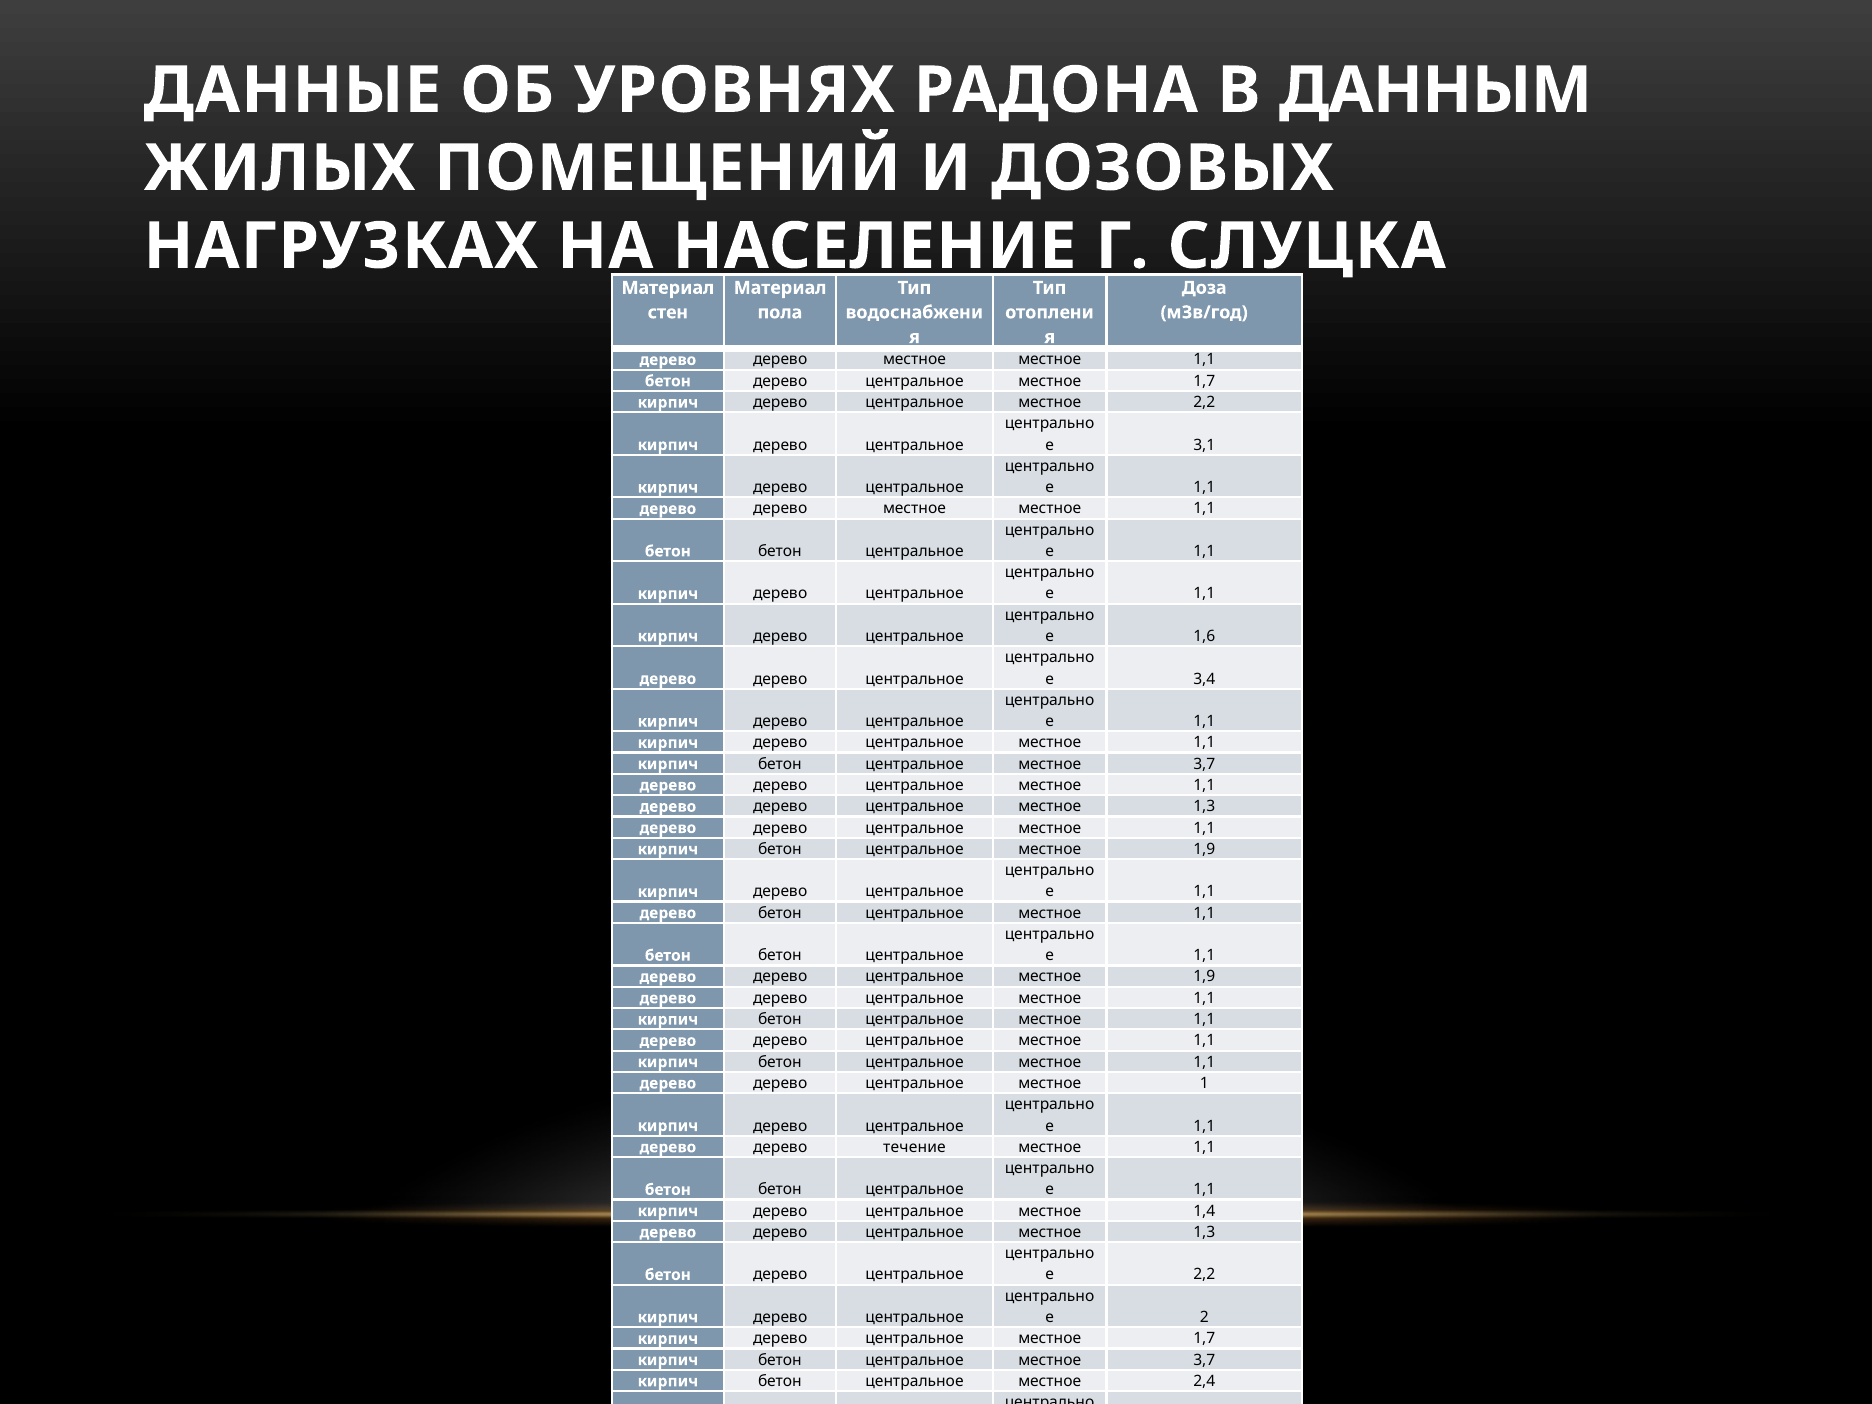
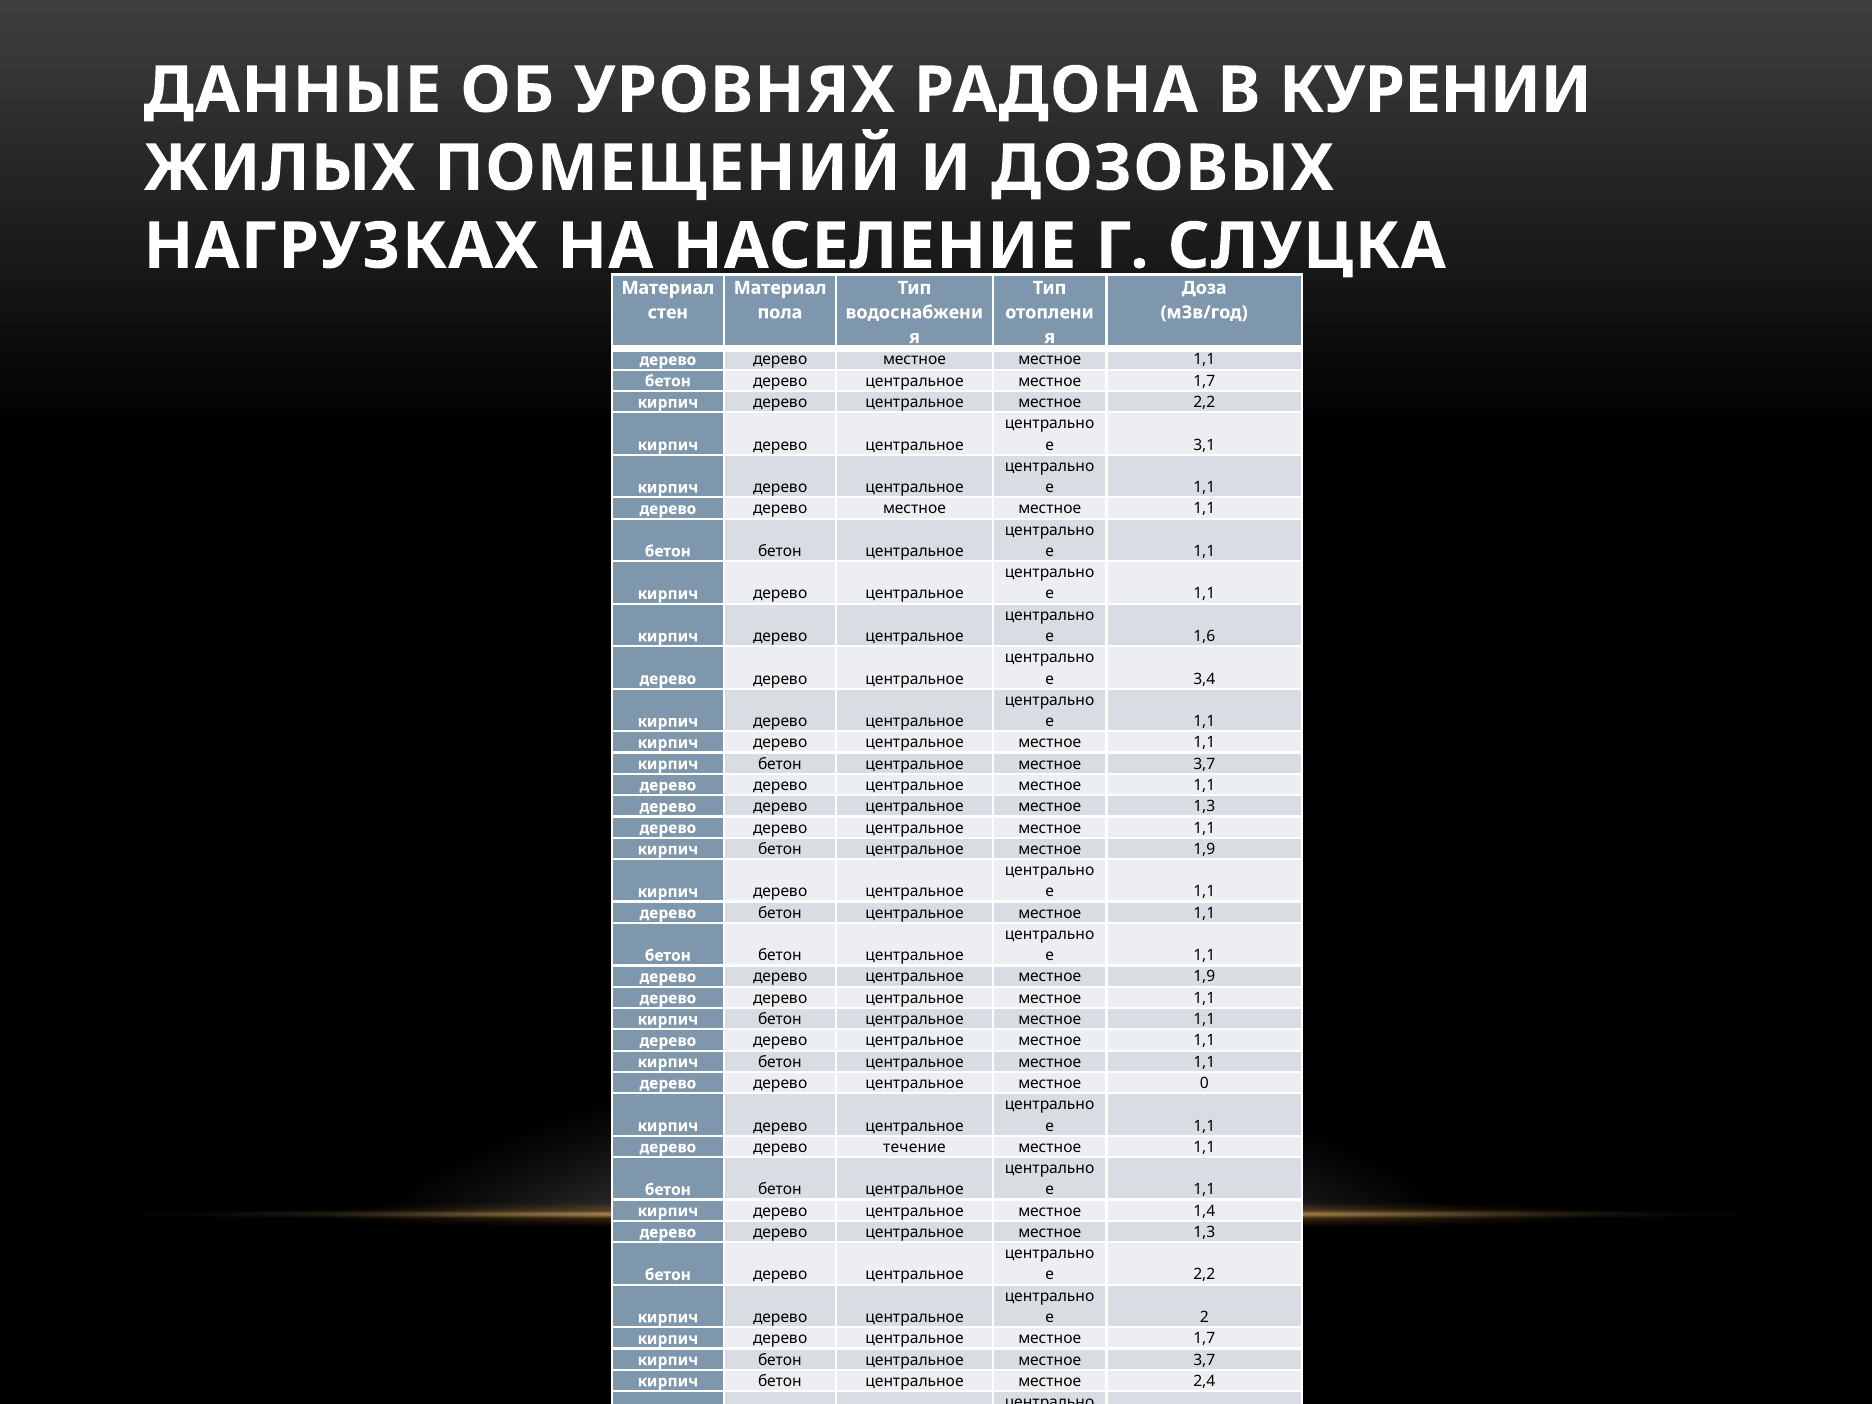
ДАННЫМ: ДАННЫМ -> КУРЕНИИ (1435, 90)
1: 1 -> 0 (1204, 1083)
